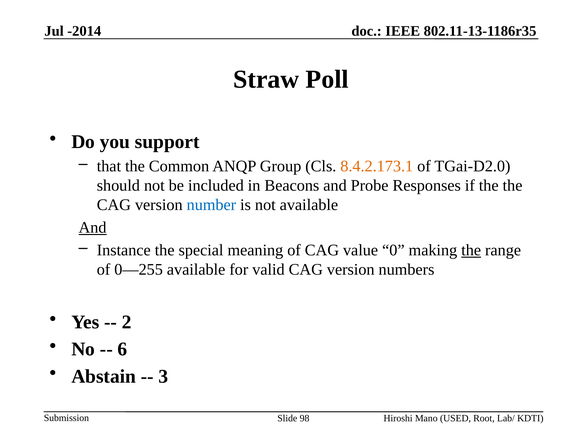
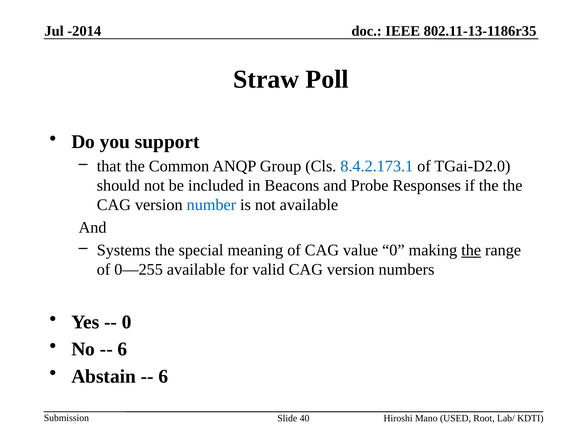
8.4.2.173.1 colour: orange -> blue (377, 166)
And underline: present -> none (93, 228)
Instance: Instance -> Systems (124, 250)
2: 2 -> 0 (127, 322)
3: 3 -> 6 (163, 377)
98: 98 -> 40 (305, 419)
